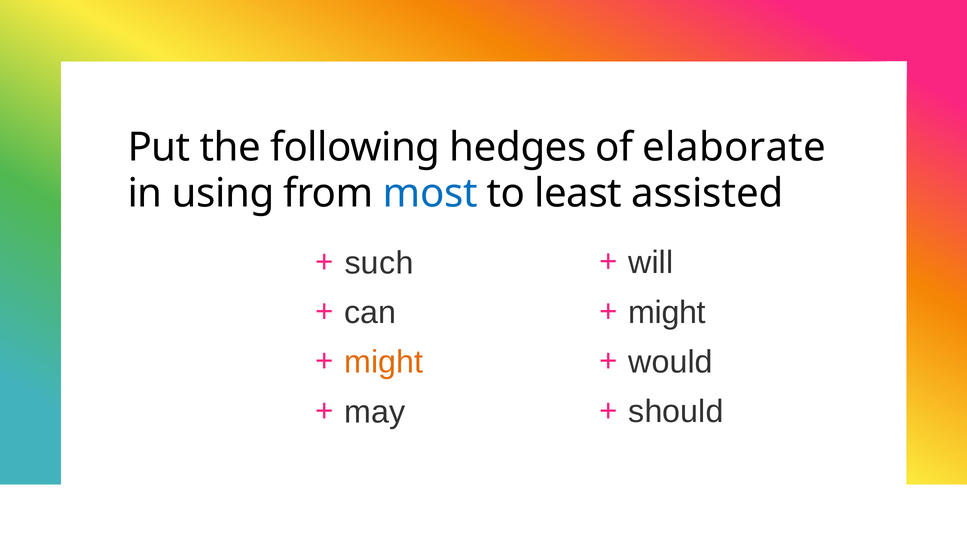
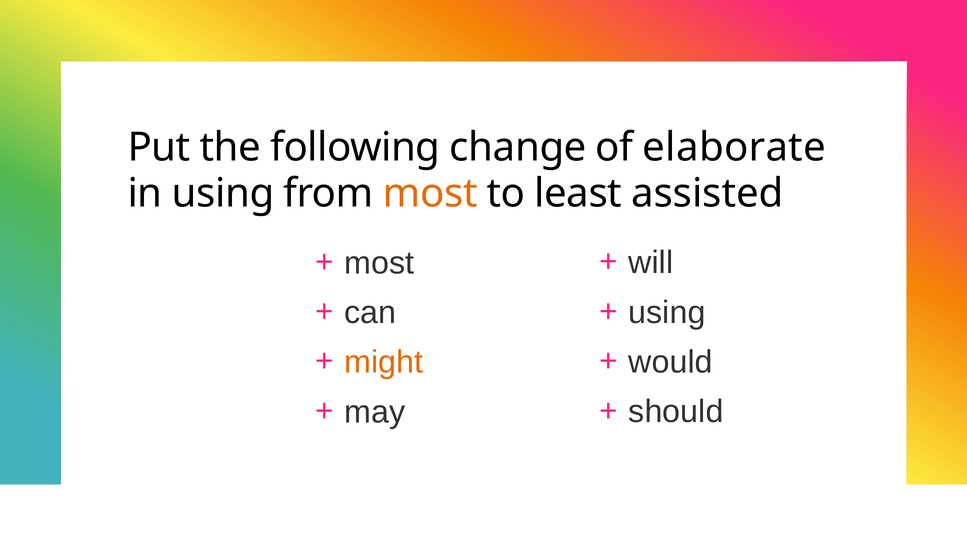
hedges: hedges -> change (518, 147)
most colour: blue -> orange (430, 193)
such: such -> most (379, 263)
might: might -> using (667, 312)
